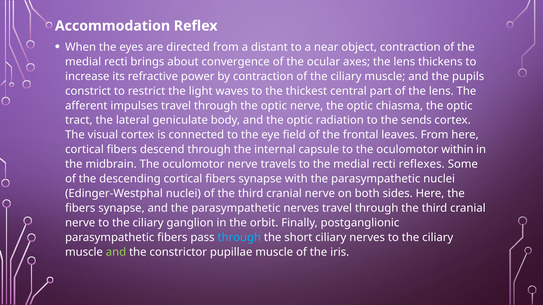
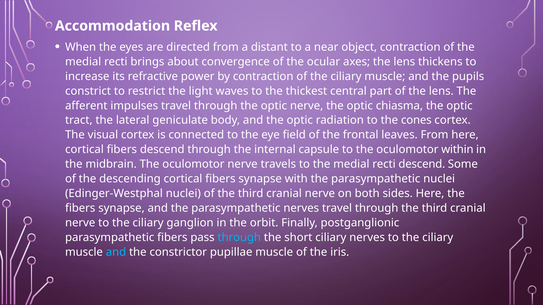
sends: sends -> cones (416, 120)
recti reflexes: reflexes -> descend (422, 164)
and colour: light green -> light blue (116, 252)
